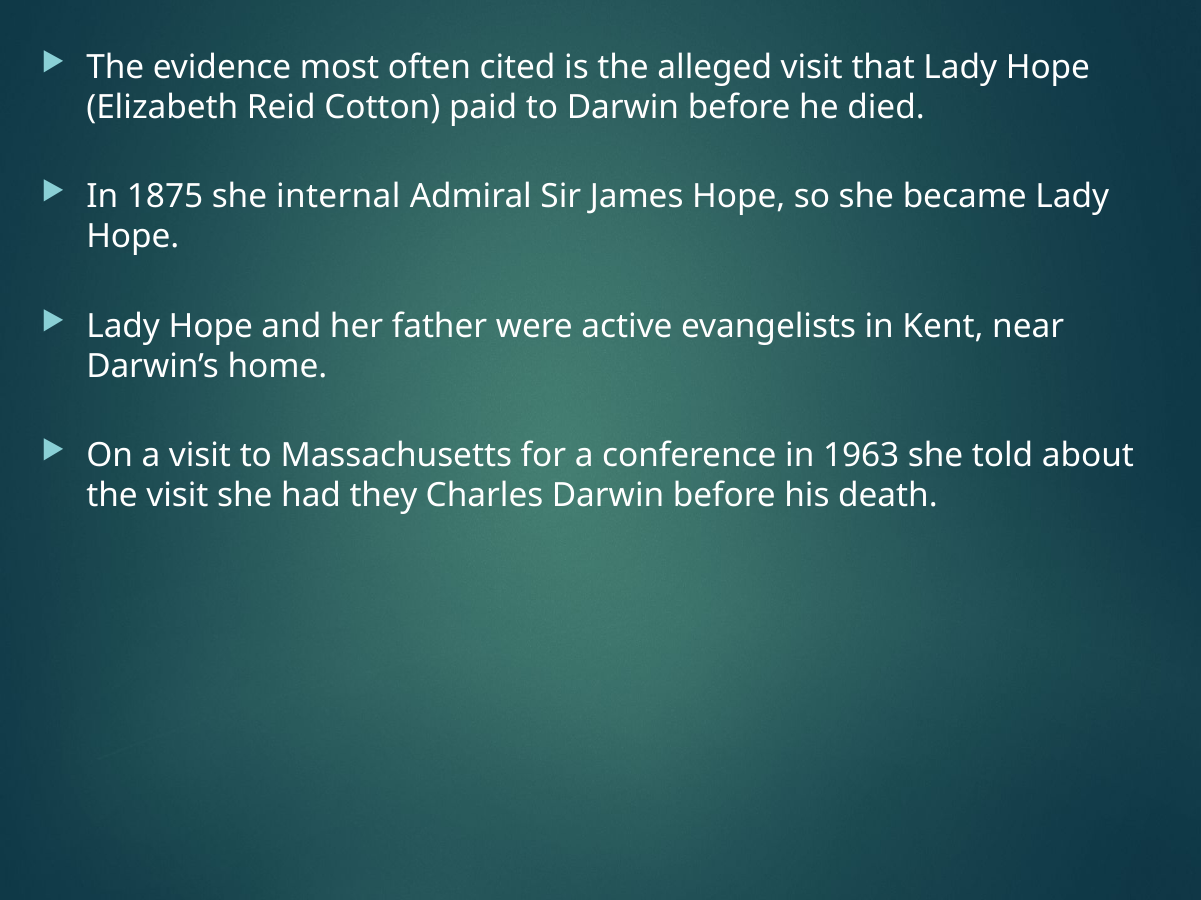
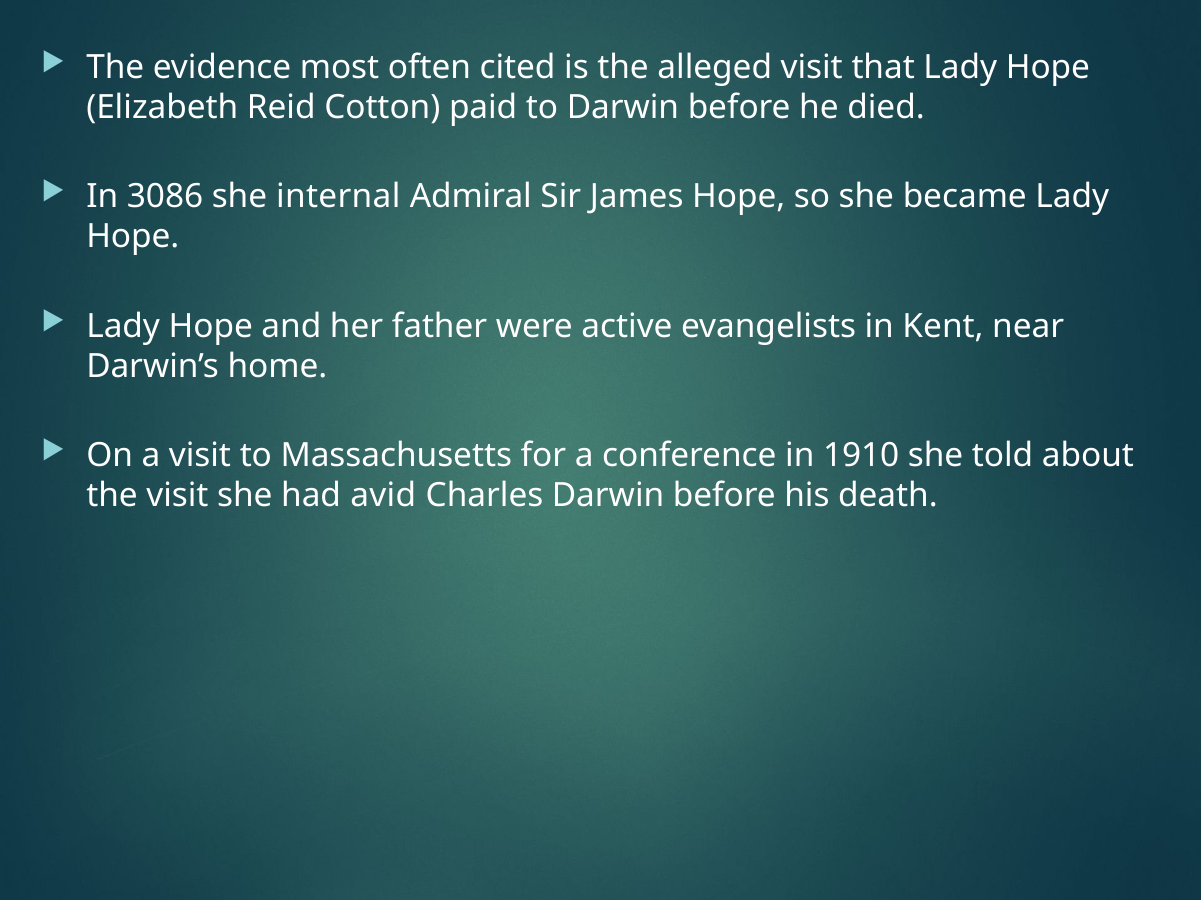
1875: 1875 -> 3086 (165, 197)
1963: 1963 -> 1910 (861, 456)
they: they -> avid (383, 496)
